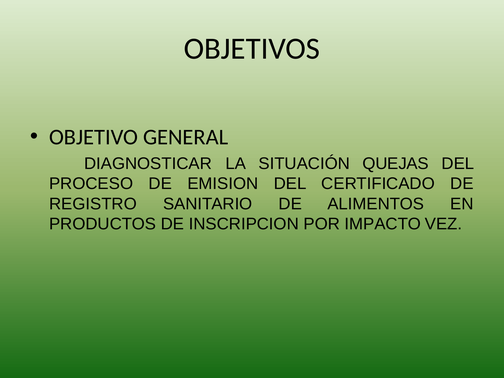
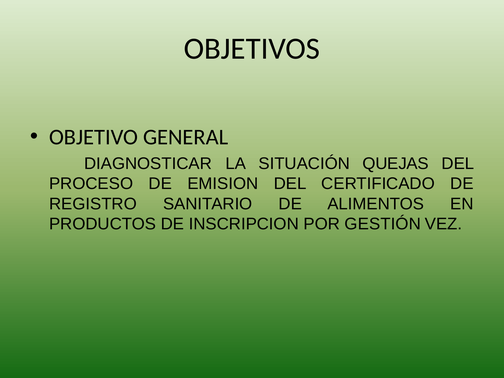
IMPACTO: IMPACTO -> GESTIÓN (383, 224)
